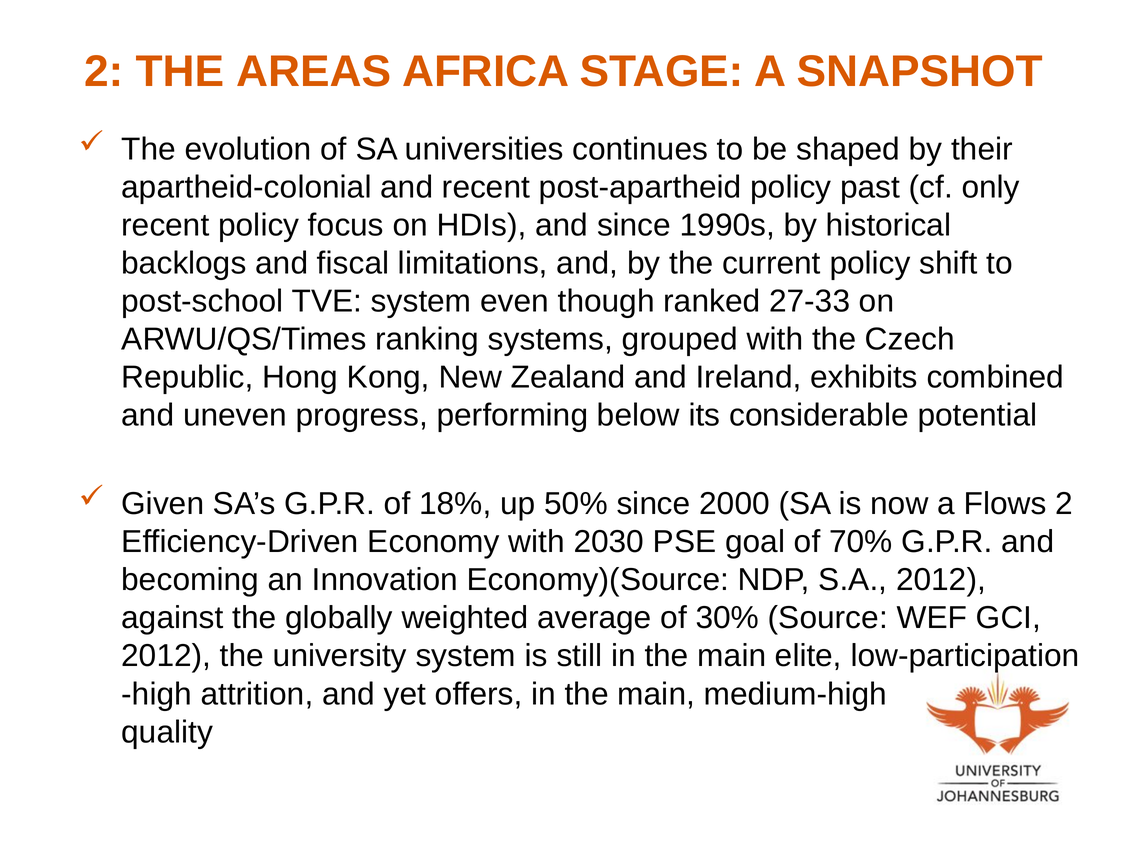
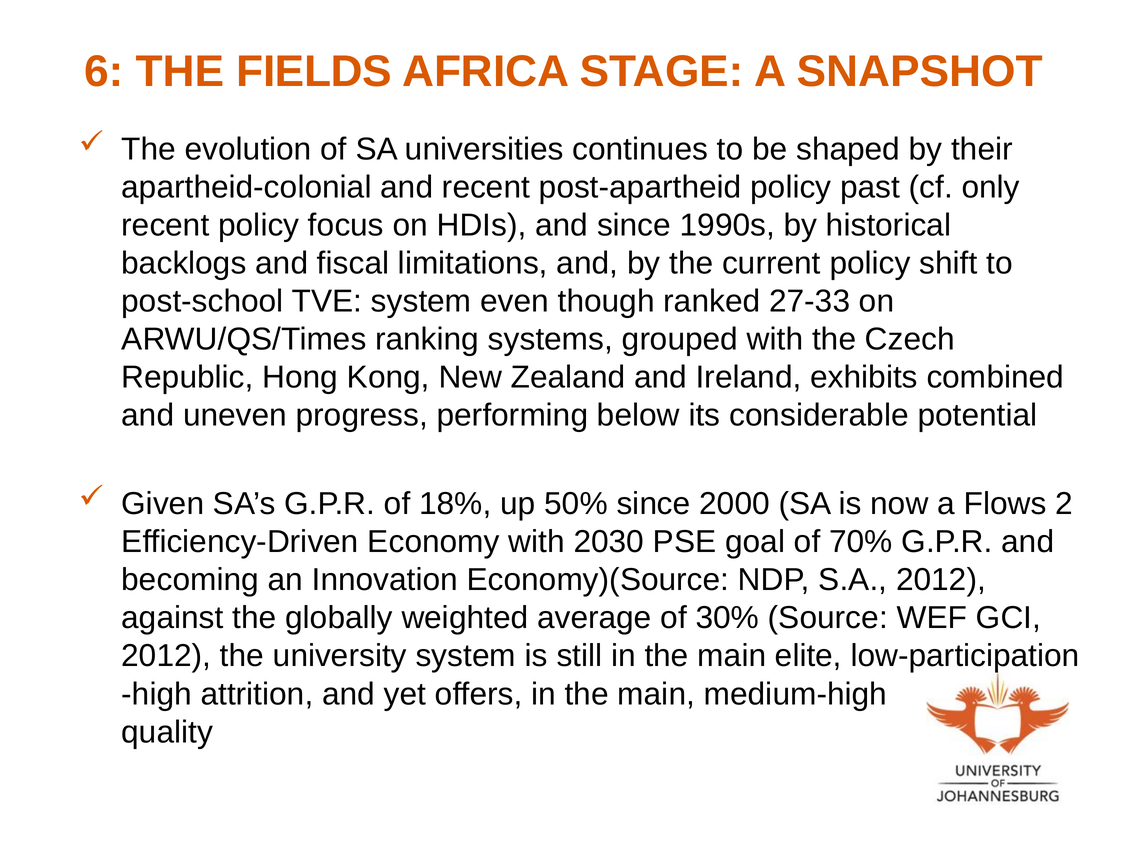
2: 2 -> 6 (104, 71)
AREAS: AREAS -> FIELDS (314, 71)
